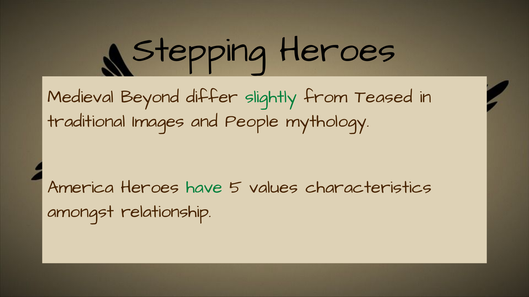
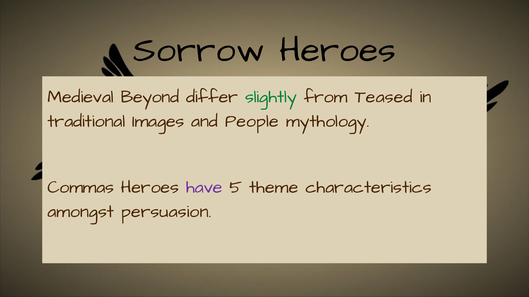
Stepping: Stepping -> Sorrow (199, 50)
America: America -> Commas (81, 187)
have colour: green -> purple (204, 187)
values: values -> theme (274, 187)
relationship: relationship -> persuasion (166, 212)
